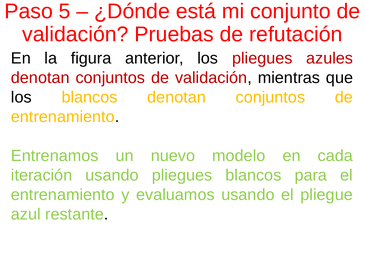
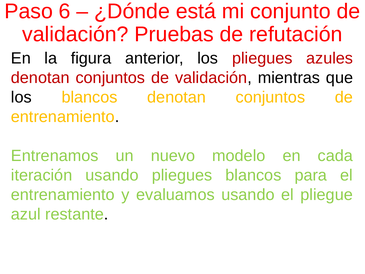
5: 5 -> 6 (65, 11)
